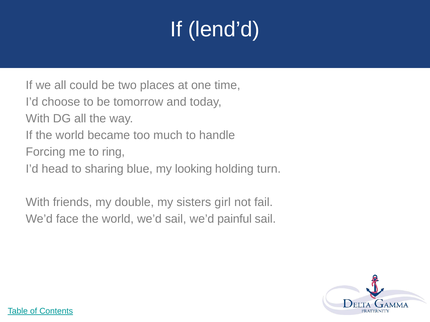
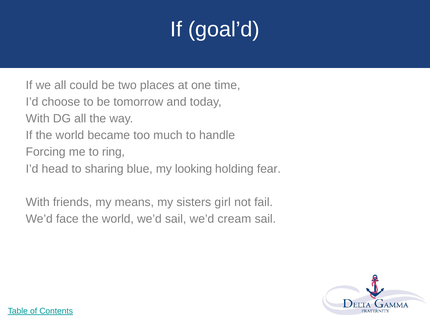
lend’d: lend’d -> goal’d (224, 29)
turn: turn -> fear (269, 169)
double: double -> means (134, 202)
painful: painful -> cream (234, 219)
